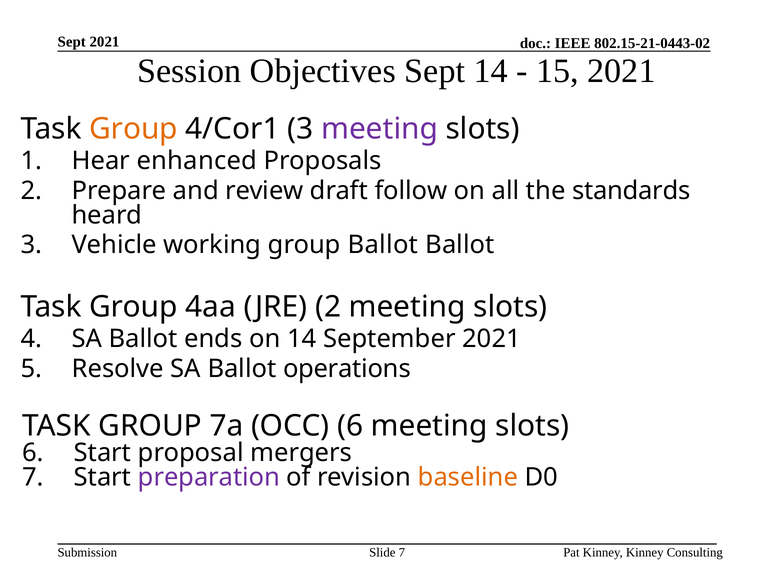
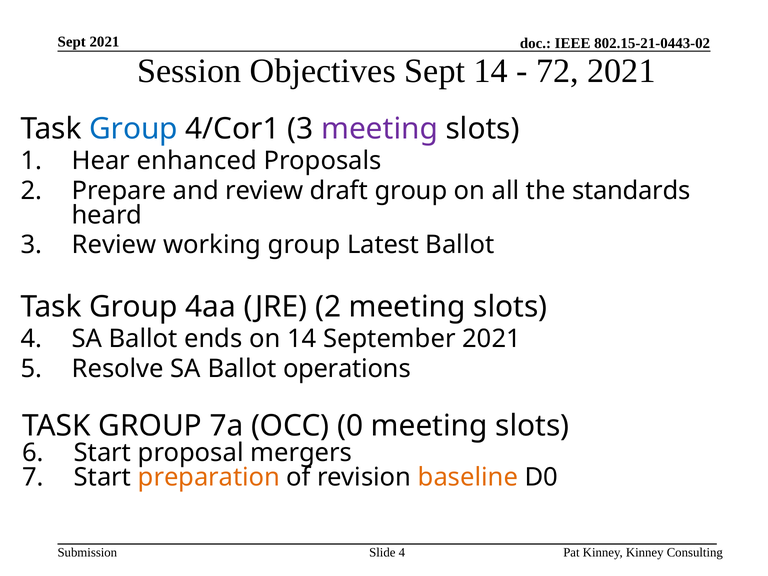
15: 15 -> 72 (557, 71)
Group colour: orange -> blue (134, 129)
draft follow: follow -> group (411, 191)
3 Vehicle: Vehicle -> Review (114, 245)
group Ballot: Ballot -> Latest (383, 245)
OCC 6: 6 -> 0 (350, 426)
preparation colour: purple -> orange (209, 477)
Slide 7: 7 -> 4 (402, 552)
